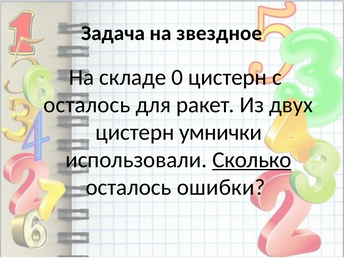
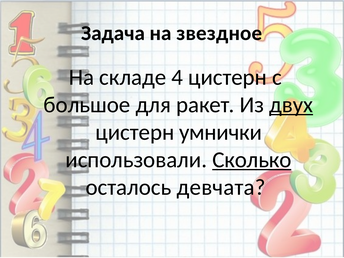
0: 0 -> 4 (177, 77)
осталось: осталось -> большое (87, 105)
двух underline: none -> present (291, 105)
ошибки: ошибки -> девчата (221, 187)
